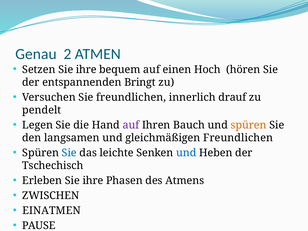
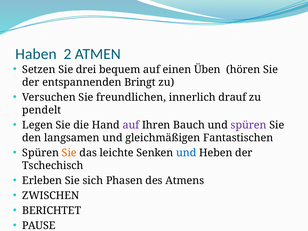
Genau: Genau -> Haben (36, 54)
Setzen Sie ihre: ihre -> drei (86, 69)
Hoch: Hoch -> Üben (207, 69)
spüren colour: orange -> purple (249, 125)
gleichmäßigen Freundlichen: Freundlichen -> Fantastischen (238, 138)
Sie colour: blue -> orange (69, 153)
Erleben Sie ihre: ihre -> sich (93, 181)
EINATMEN: EINATMEN -> BERICHTET (52, 211)
